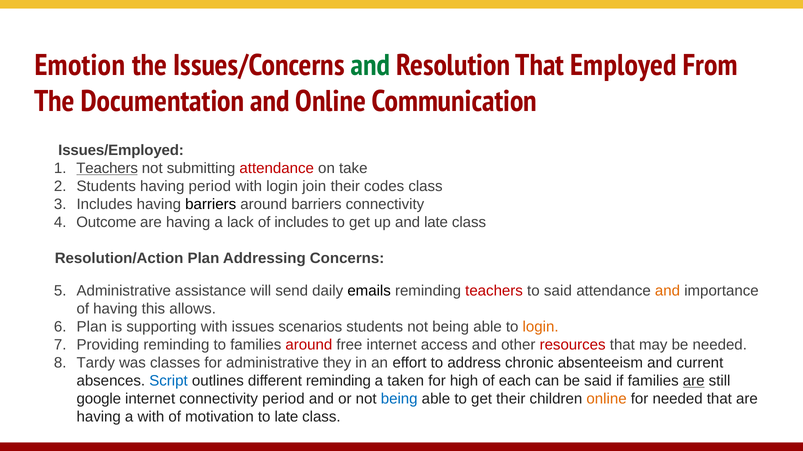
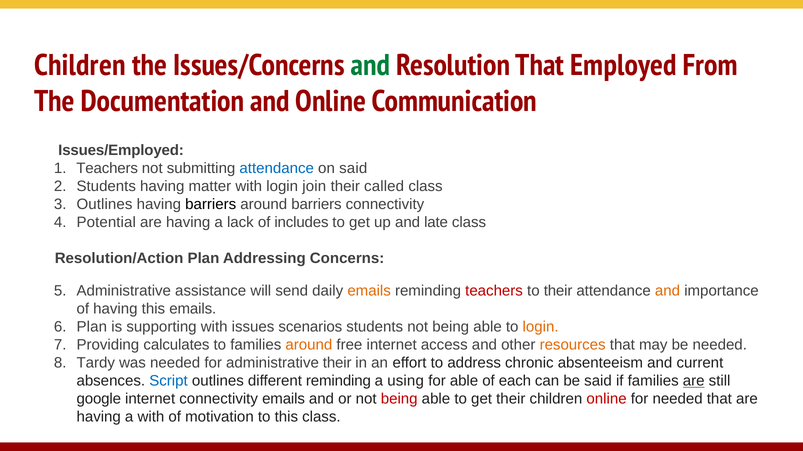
Emotion: Emotion -> Children (80, 65)
Teachers underline: present -> none (107, 169)
attendance colour: red -> blue (277, 169)
on take: take -> said (353, 169)
having period: period -> matter (210, 187)
codes: codes -> called (384, 187)
Includes: Includes -> Outlines (105, 205)
Outcome: Outcome -> Potential (106, 223)
emails colour: black -> orange (369, 291)
to said: said -> their (558, 291)
this allows: allows -> emails (193, 309)
Providing reminding: reminding -> calculates (176, 345)
around colour: red -> orange (309, 345)
resources colour: red -> orange (573, 345)
was classes: classes -> needed (175, 363)
administrative they: they -> their (337, 363)
taken: taken -> using (406, 381)
for high: high -> able (464, 381)
connectivity period: period -> emails (284, 399)
being colour: blue -> red (399, 399)
online colour: orange -> red (607, 399)
to late: late -> this (286, 418)
